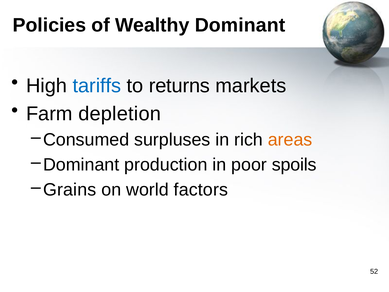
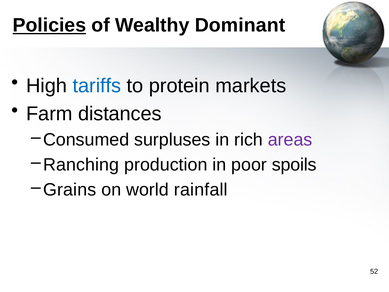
Policies underline: none -> present (49, 25)
returns: returns -> protein (179, 86)
depletion: depletion -> distances (120, 114)
areas colour: orange -> purple (290, 140)
Dominant: Dominant -> Ranching (81, 165)
factors: factors -> rainfall (201, 190)
